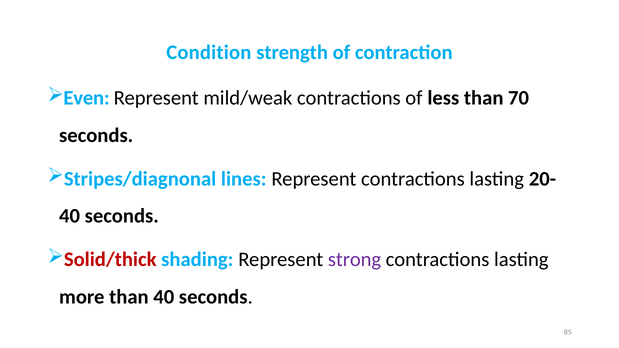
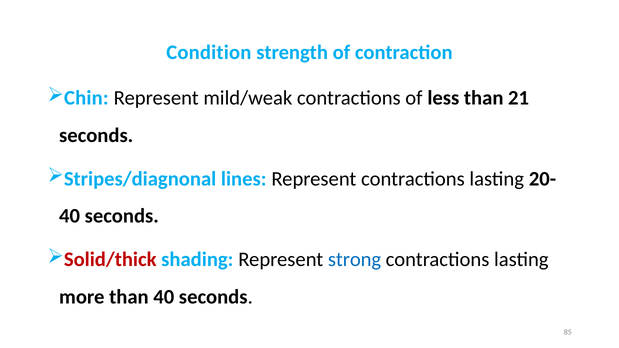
Even: Even -> Chin (86, 98)
70: 70 -> 21 (519, 98)
strong colour: purple -> blue (355, 260)
